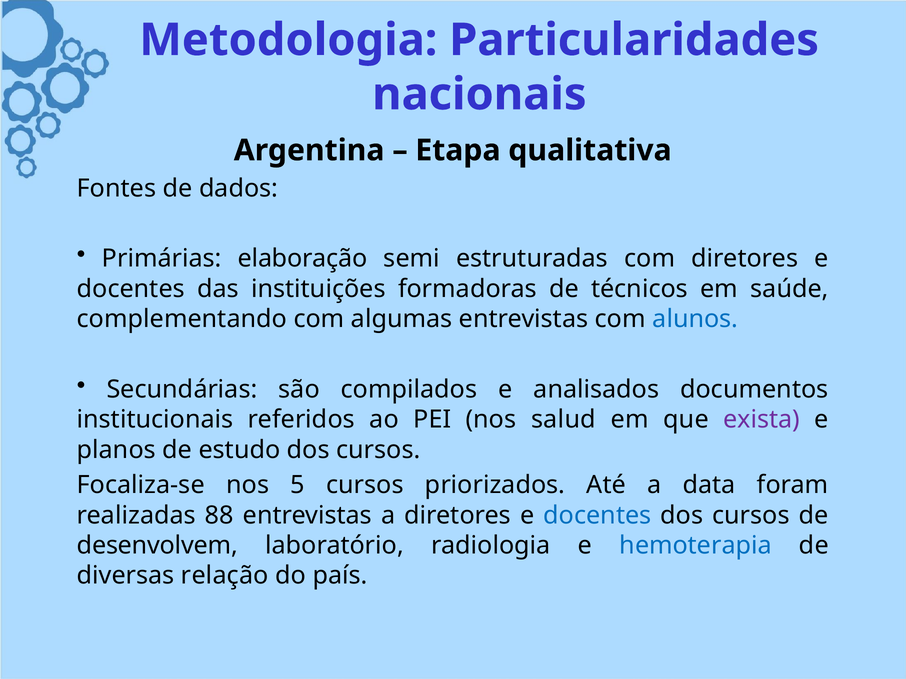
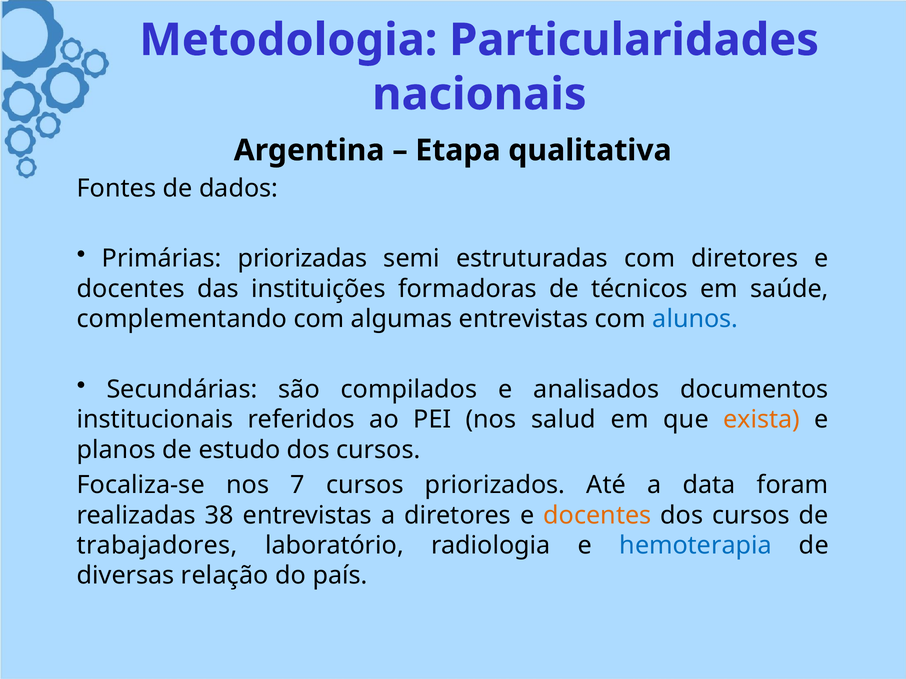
elaboração: elaboração -> priorizadas (303, 259)
exista colour: purple -> orange (762, 420)
5: 5 -> 7 (298, 485)
88: 88 -> 38 (219, 516)
docentes colour: blue -> orange (597, 516)
desenvolvem: desenvolvem -> trabajadores (157, 546)
